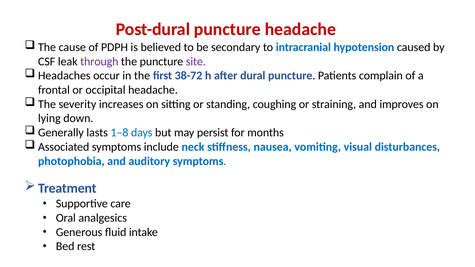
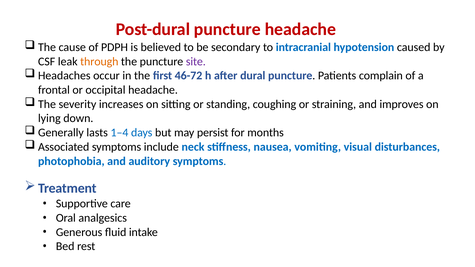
through colour: purple -> orange (99, 61)
38-72: 38-72 -> 46-72 (189, 76)
1–8: 1–8 -> 1–4 (119, 133)
